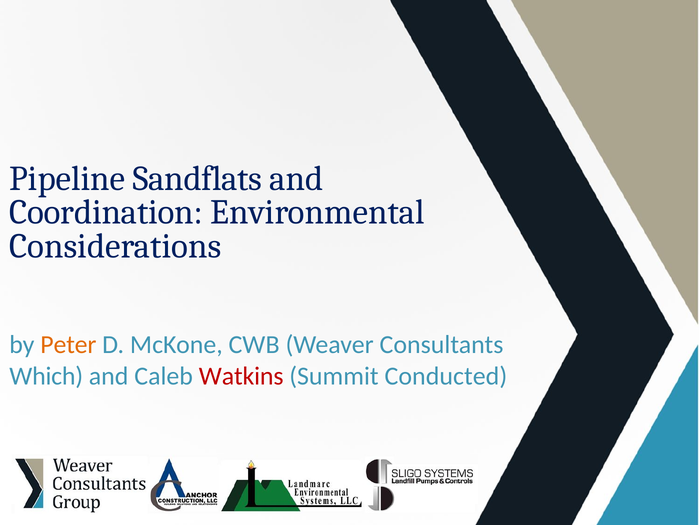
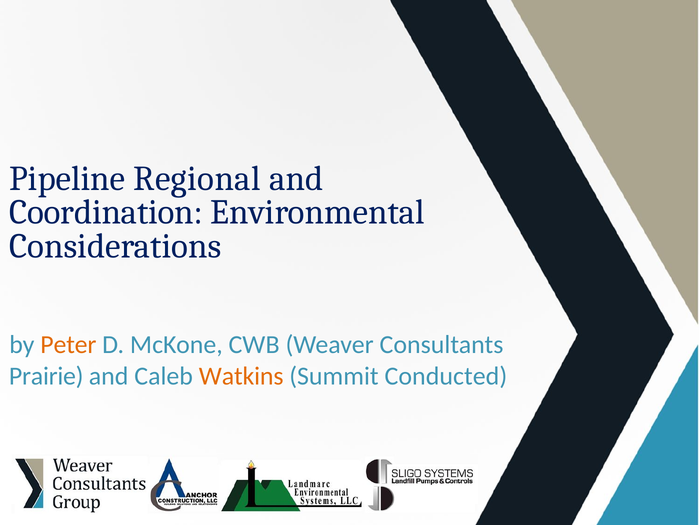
Sandflats: Sandflats -> Regional (197, 178)
Which: Which -> Prairie (46, 375)
Watkins colour: red -> orange (241, 375)
